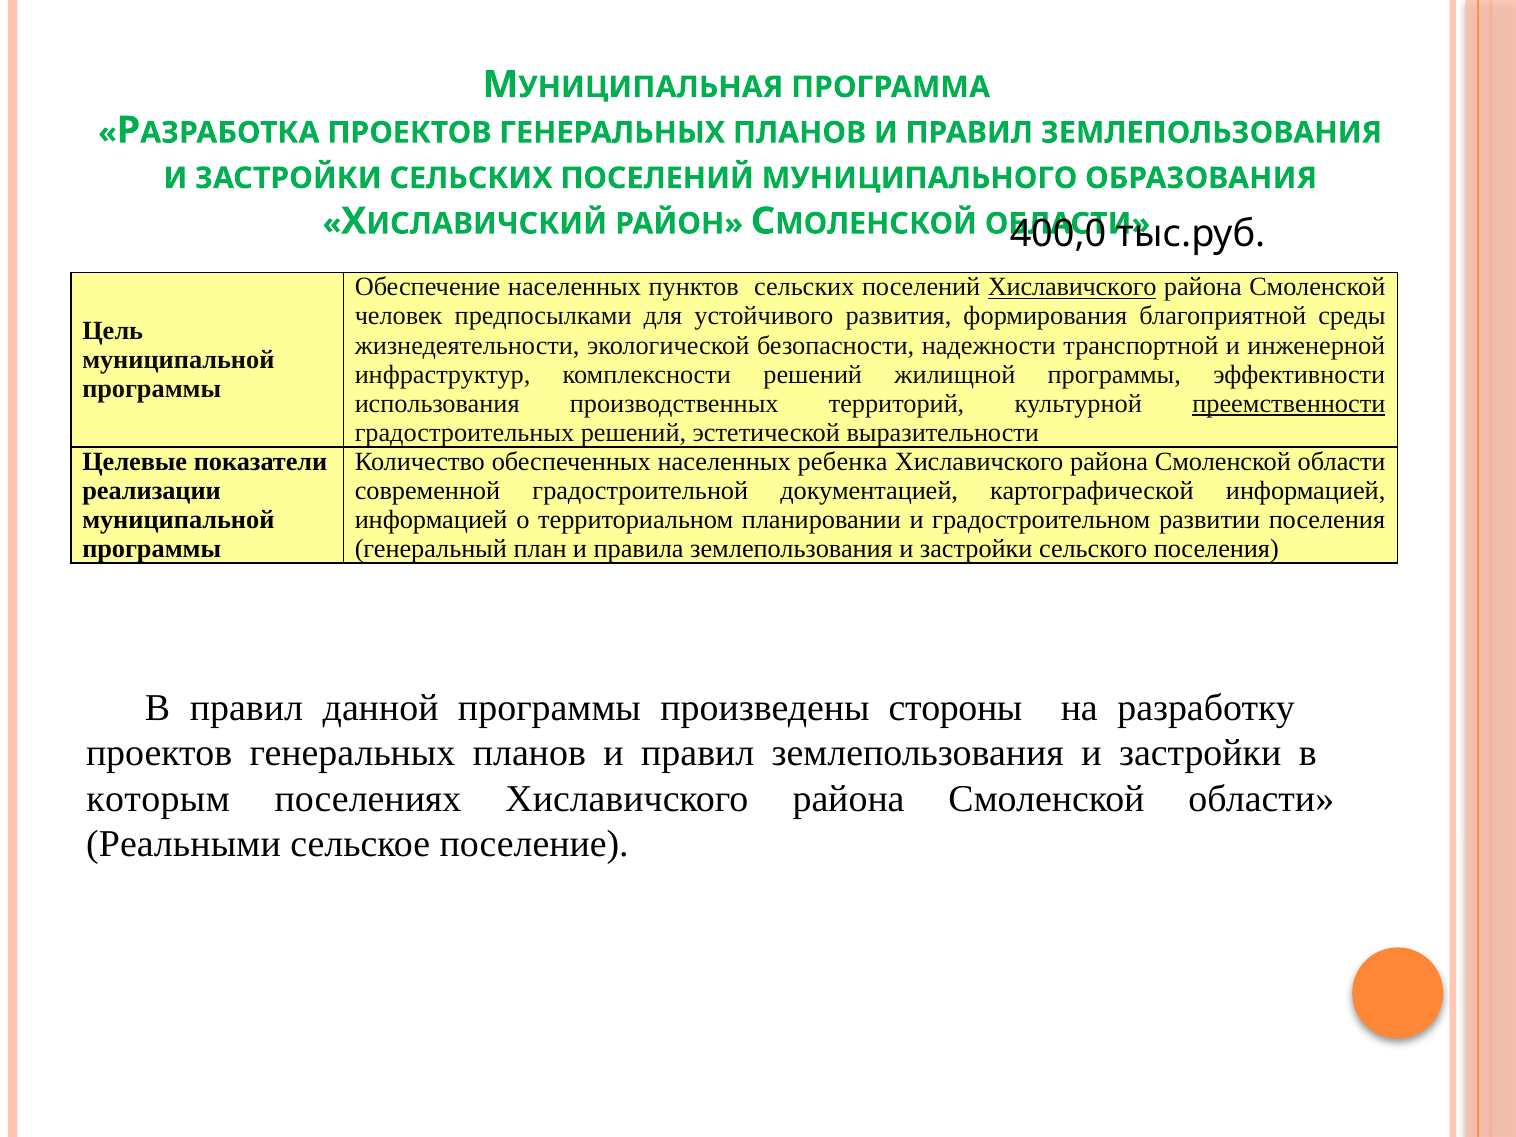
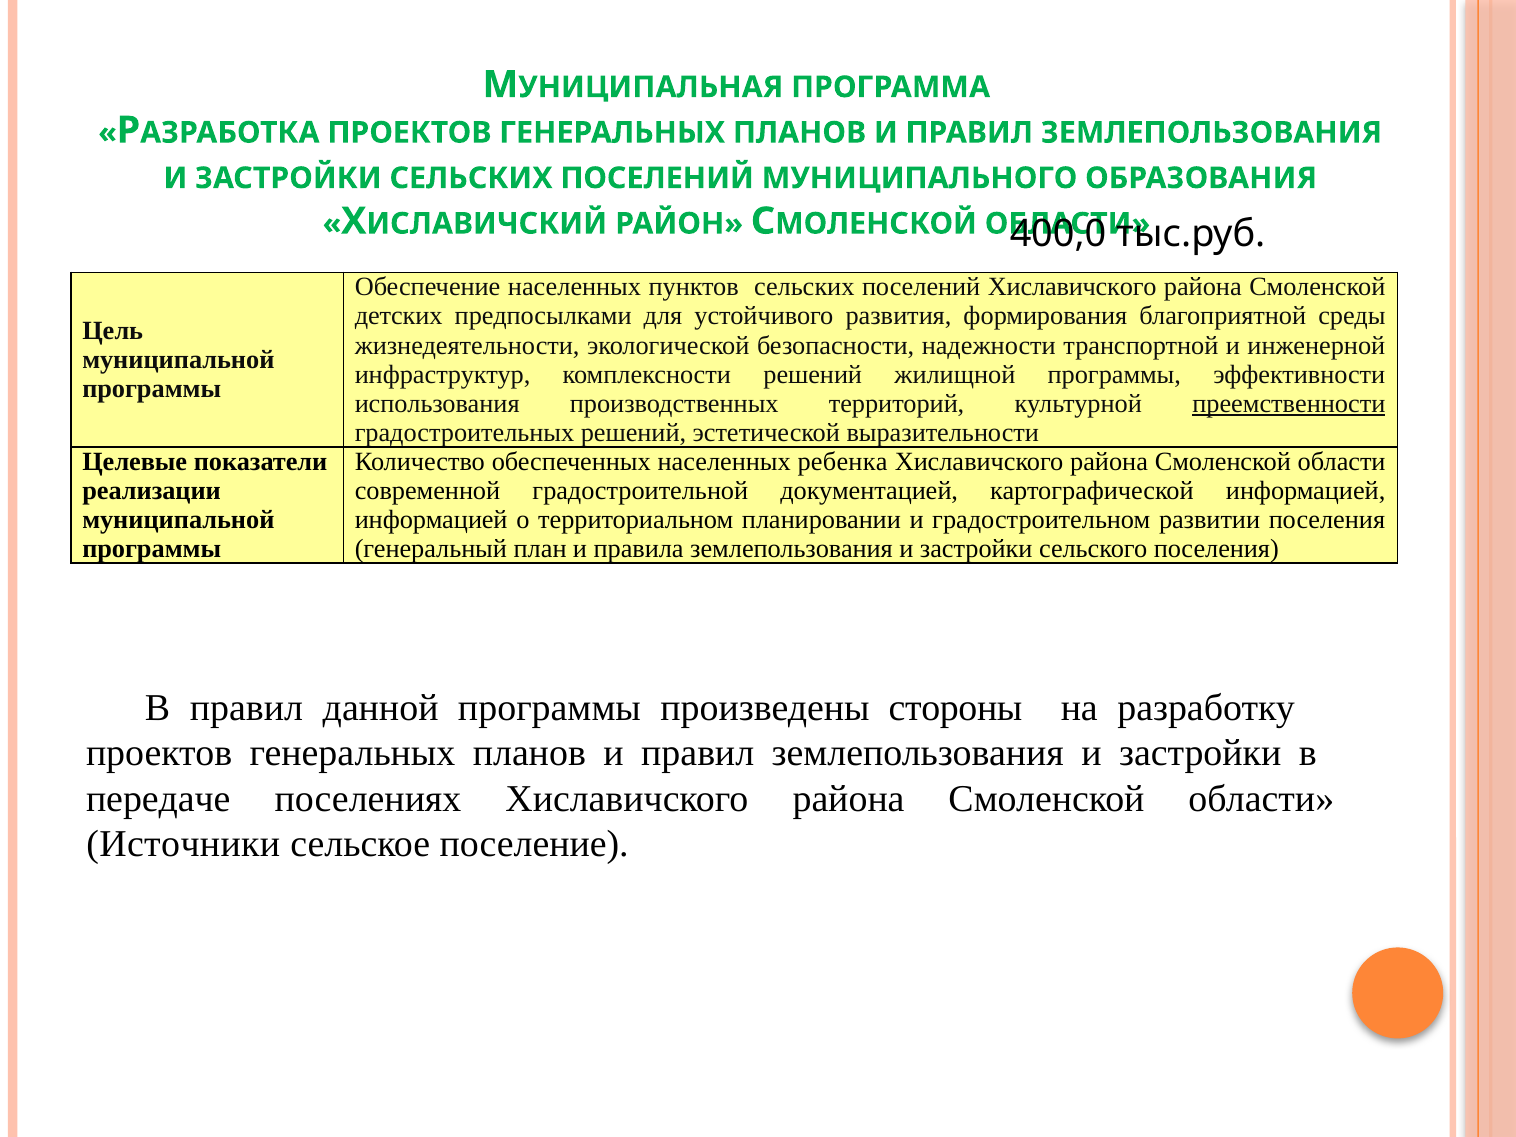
Хиславичского underline: present -> none (1072, 287)
человек: человек -> детских (399, 316)
которым: которым -> передаче (158, 799)
Реальными: Реальными -> Источники (183, 844)
